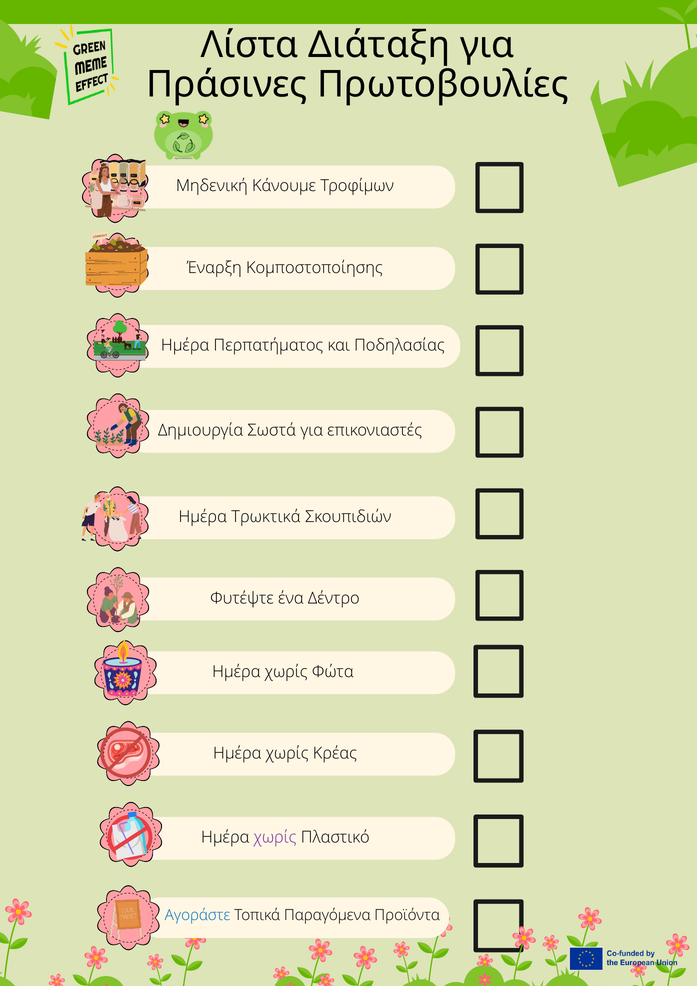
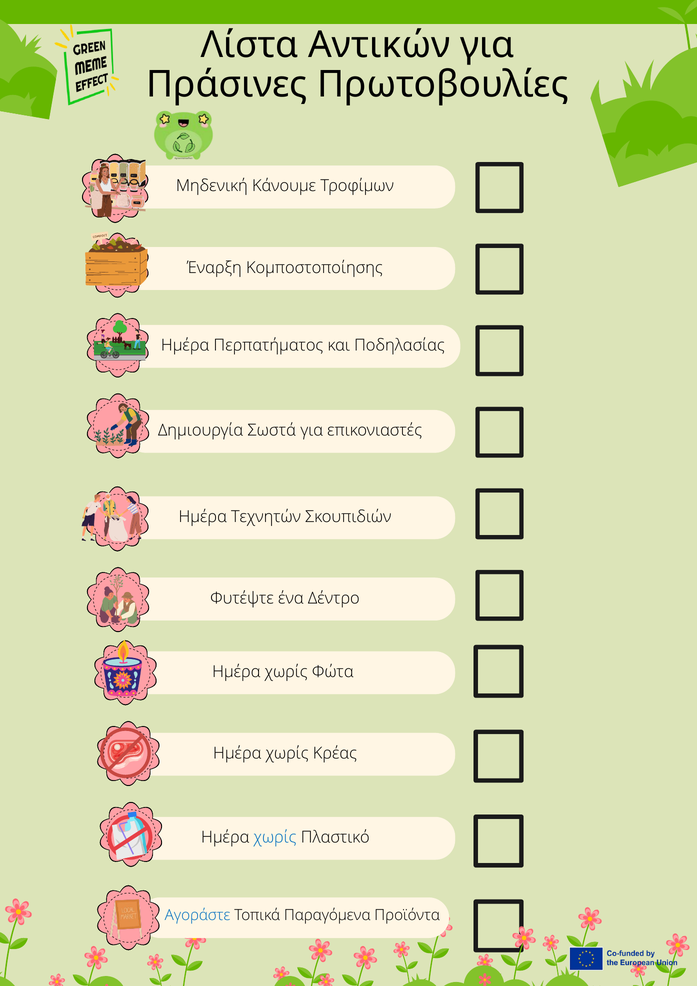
Διάταξη: Διάταξη -> Αντικών (379, 45)
Τρωκτικά: Τρωκτικά -> Τεχνητών (266, 517)
χωρίς colour: purple -> blue (275, 838)
